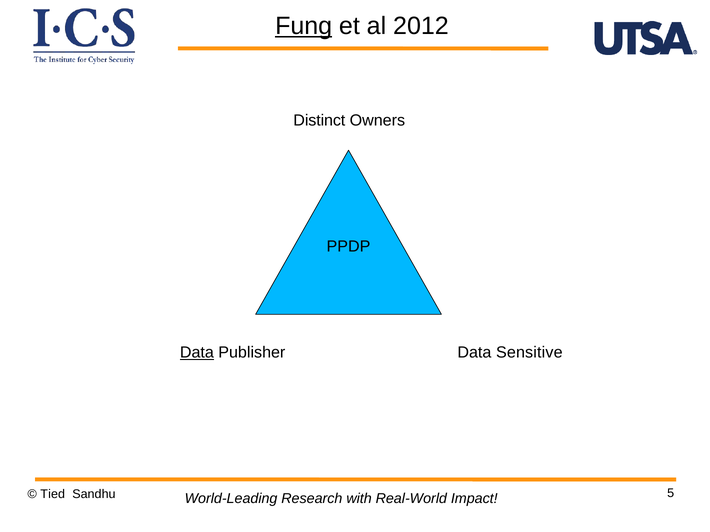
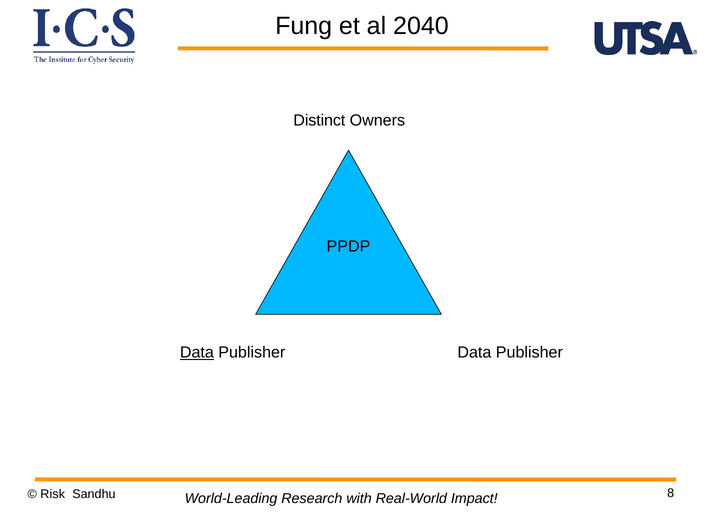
Fung underline: present -> none (304, 26)
2012: 2012 -> 2040 (421, 26)
Publisher Data Sensitive: Sensitive -> Publisher (529, 353)
Tied: Tied -> Risk (53, 495)
5: 5 -> 8 (671, 494)
